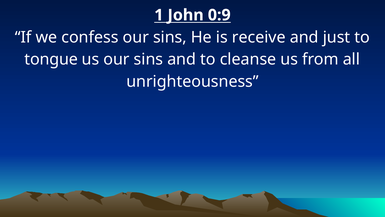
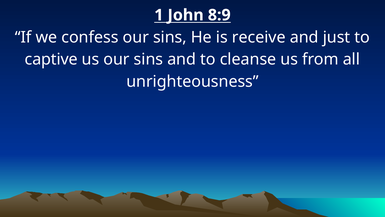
0:9: 0:9 -> 8:9 (219, 15)
tongue: tongue -> captive (51, 59)
